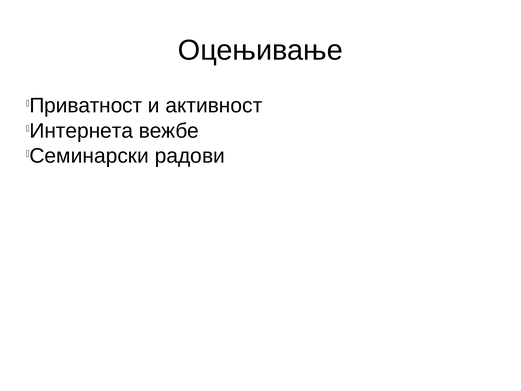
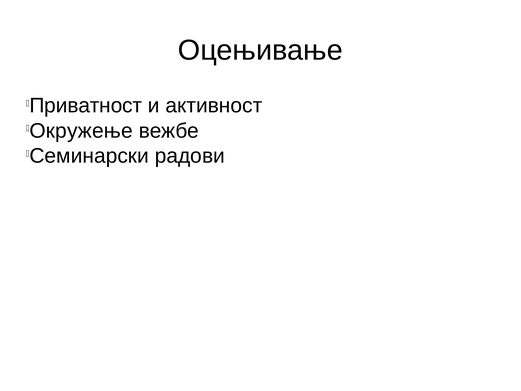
Интернета: Интернета -> Окружење (81, 131)
